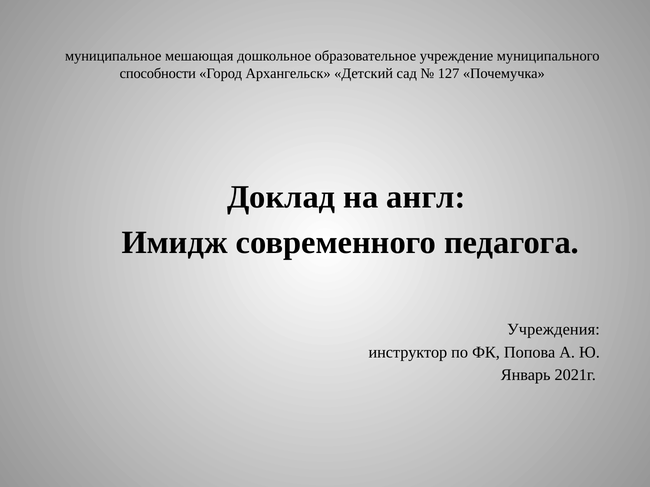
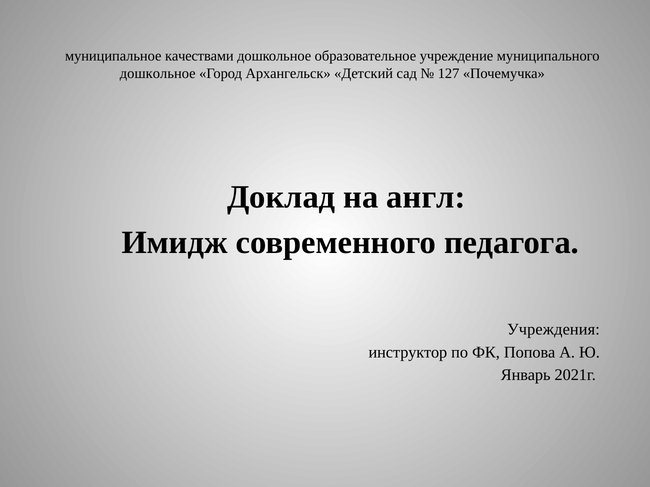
мешающая: мешающая -> качествами (199, 56)
способности: способности -> дошкольное (158, 73)
